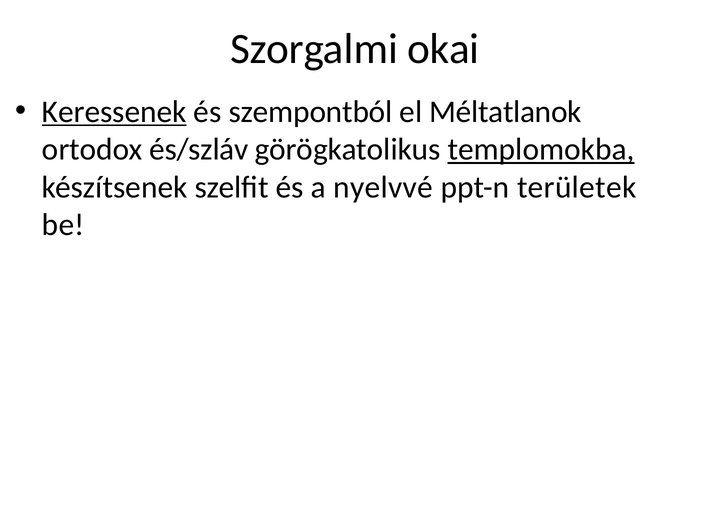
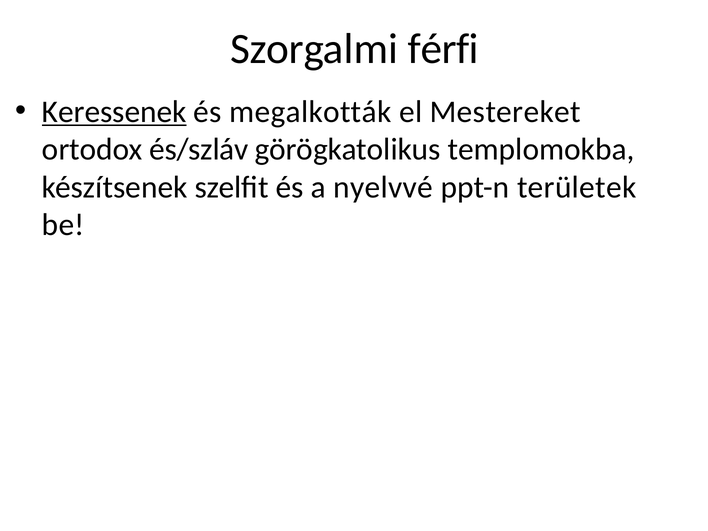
okai: okai -> férfi (443, 49)
szempontból: szempontból -> megalkották (310, 112)
Méltatlanok: Méltatlanok -> Mestereket (505, 112)
templomokba underline: present -> none (541, 149)
